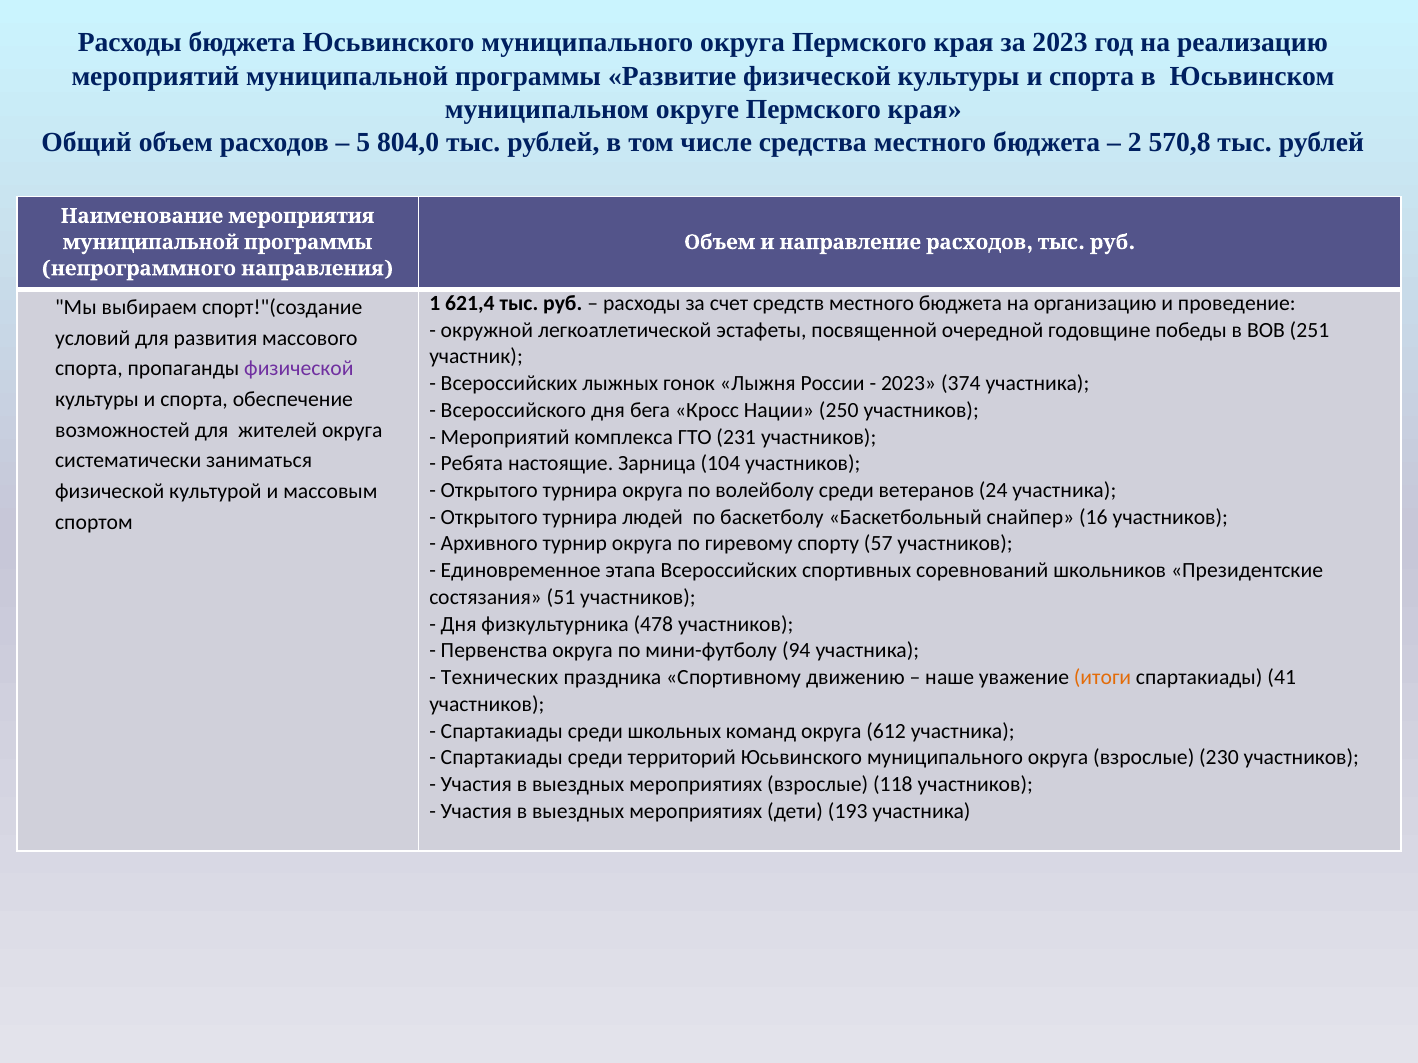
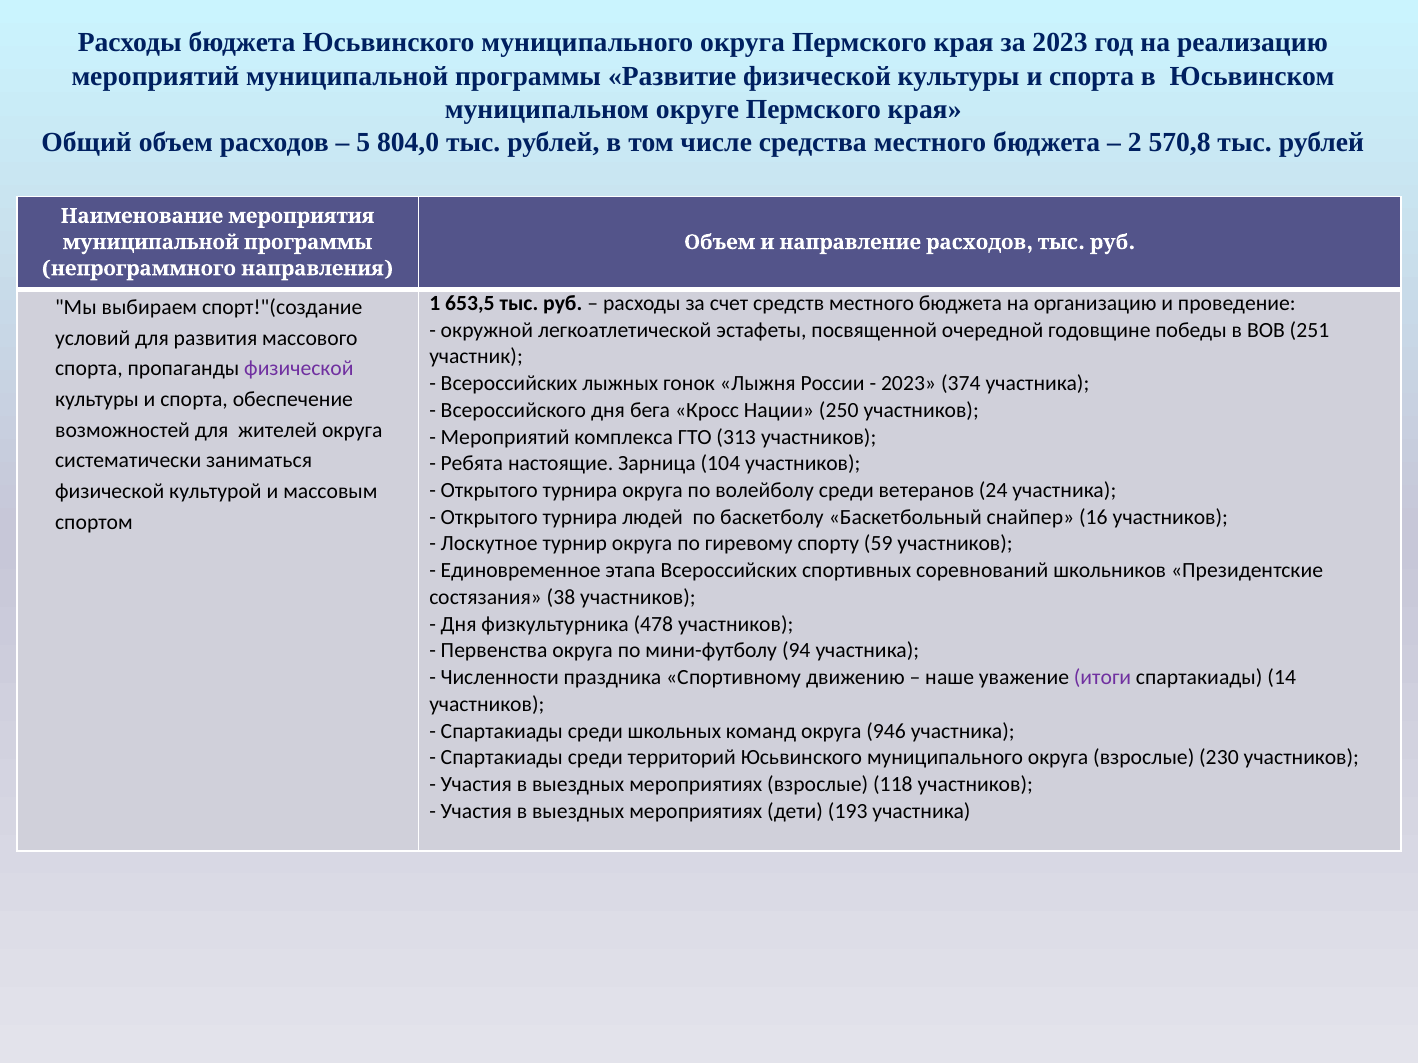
621,4: 621,4 -> 653,5 (470, 303)
231: 231 -> 313 (736, 437)
Архивного: Архивного -> Лоскутное (489, 544)
57: 57 -> 59 (878, 544)
51: 51 -> 38 (561, 598)
Технических: Технических -> Численности (500, 678)
итоги colour: orange -> purple (1103, 678)
41: 41 -> 14 (1282, 678)
612: 612 -> 946 (886, 731)
